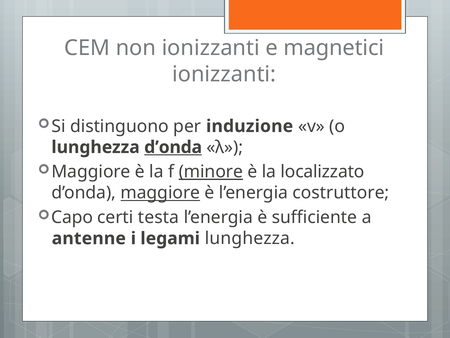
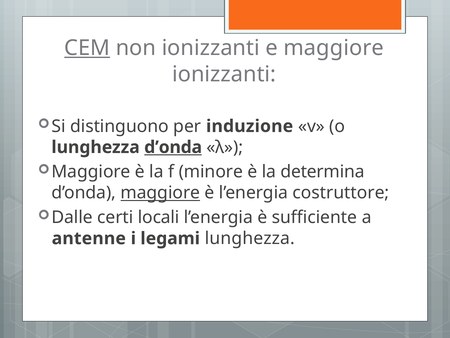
CEM underline: none -> present (87, 48)
e magnetici: magnetici -> maggiore (334, 48)
minore underline: present -> none (211, 172)
localizzato: localizzato -> determina (323, 172)
Capo: Capo -> Dalle (72, 217)
testa: testa -> locali (159, 217)
